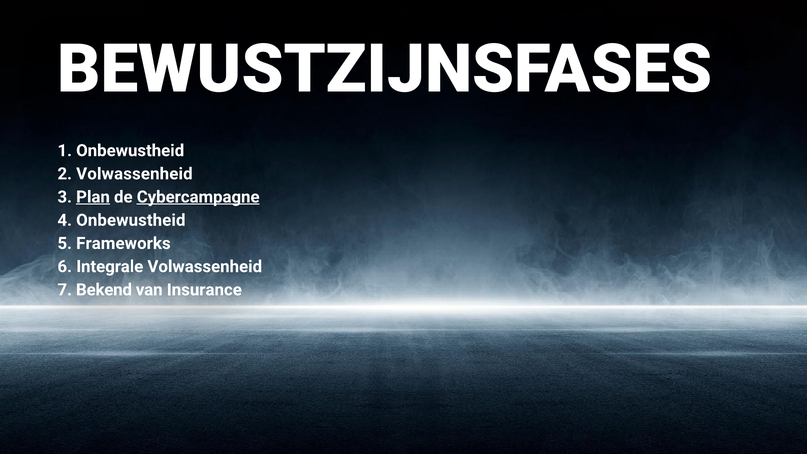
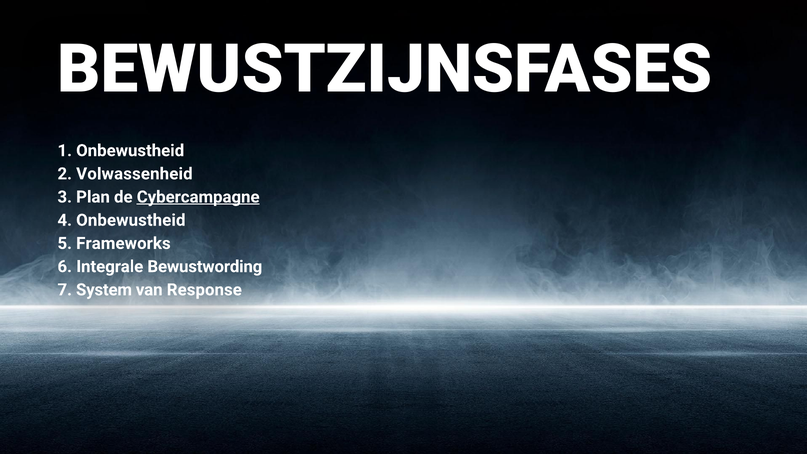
Plan underline: present -> none (93, 197)
Integrale Volwassenheid: Volwassenheid -> Bewustwording (205, 267)
Bekend: Bekend -> System (104, 290)
Insurance: Insurance -> Response (204, 290)
